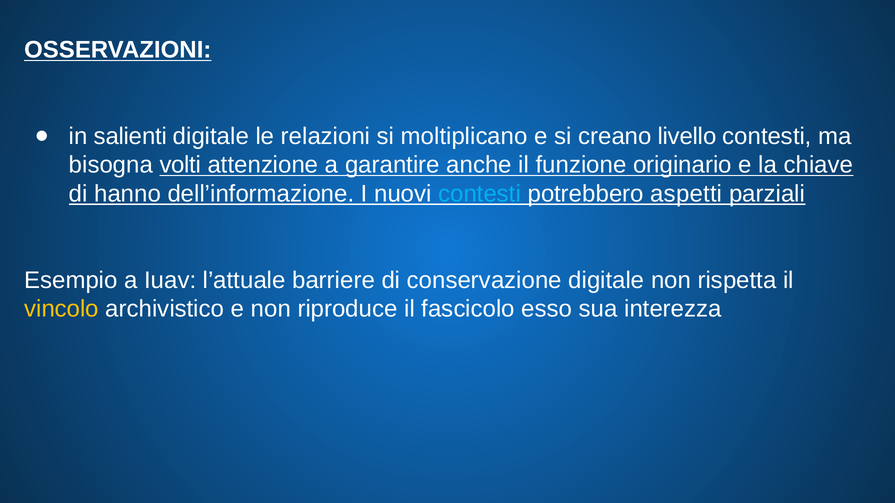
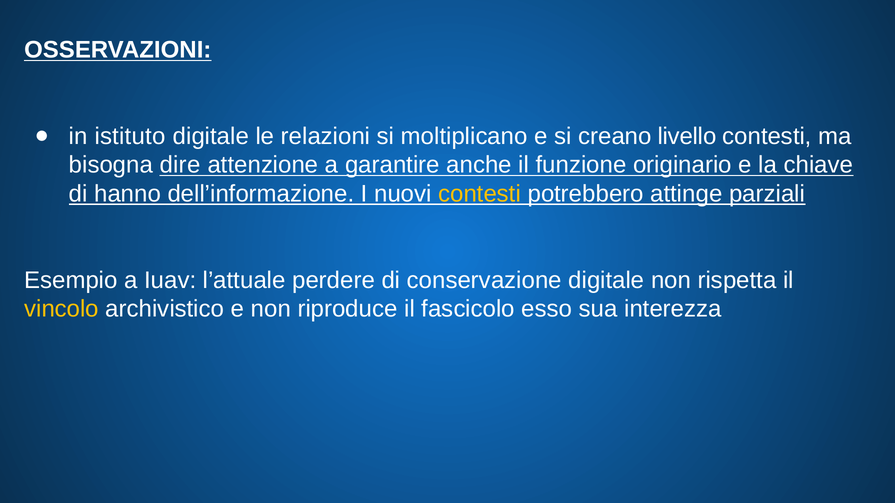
salienti: salienti -> istituto (130, 136)
volti: volti -> dire (180, 165)
contesti colour: light blue -> yellow (480, 194)
aspetti: aspetti -> attinge (686, 194)
barriere: barriere -> perdere (334, 280)
